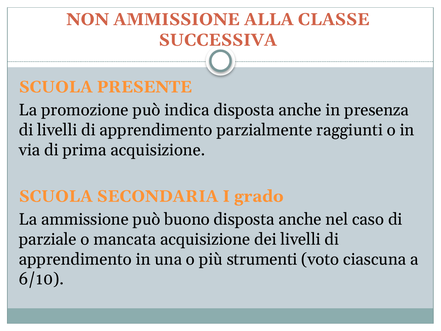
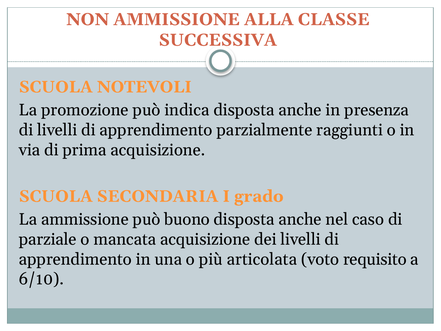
PRESENTE: PRESENTE -> NOTEVOLI (144, 87)
strumenti: strumenti -> articolata (262, 259)
ciascuna: ciascuna -> requisito (375, 259)
